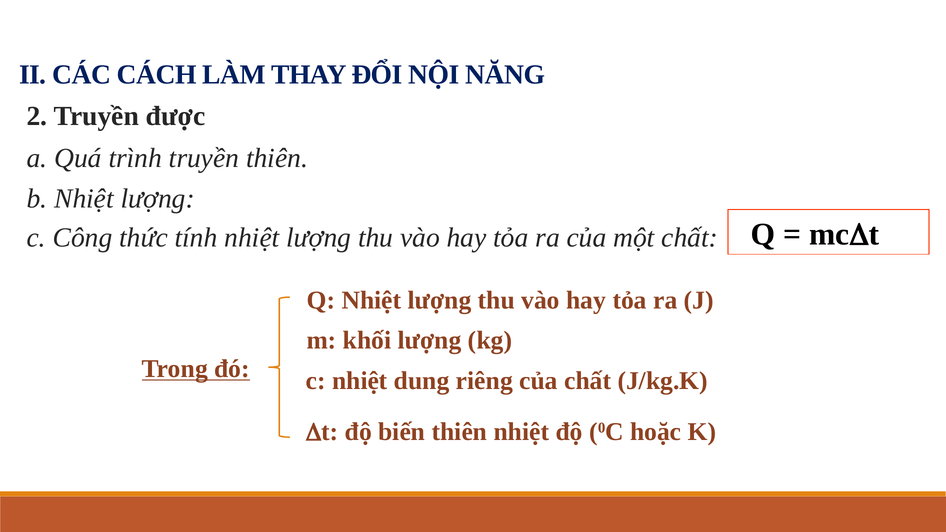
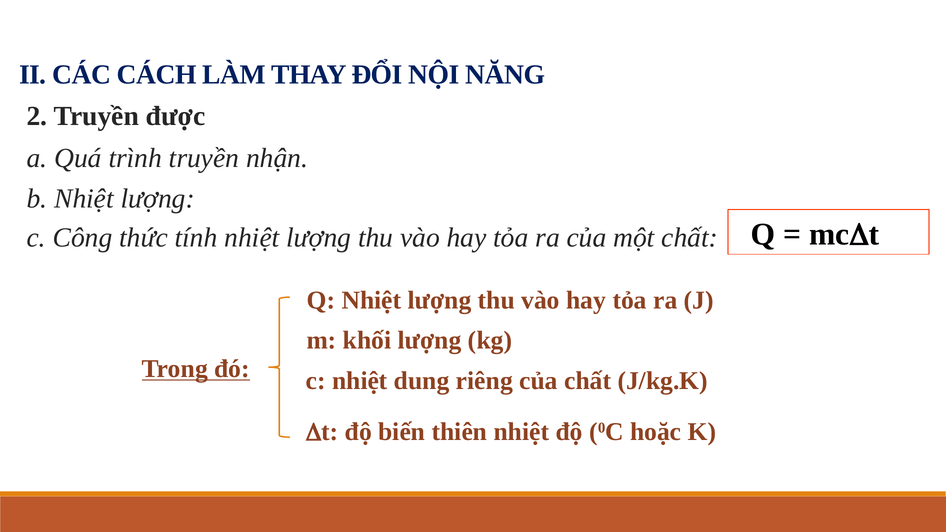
truyền thiên: thiên -> nhận (277, 158)
